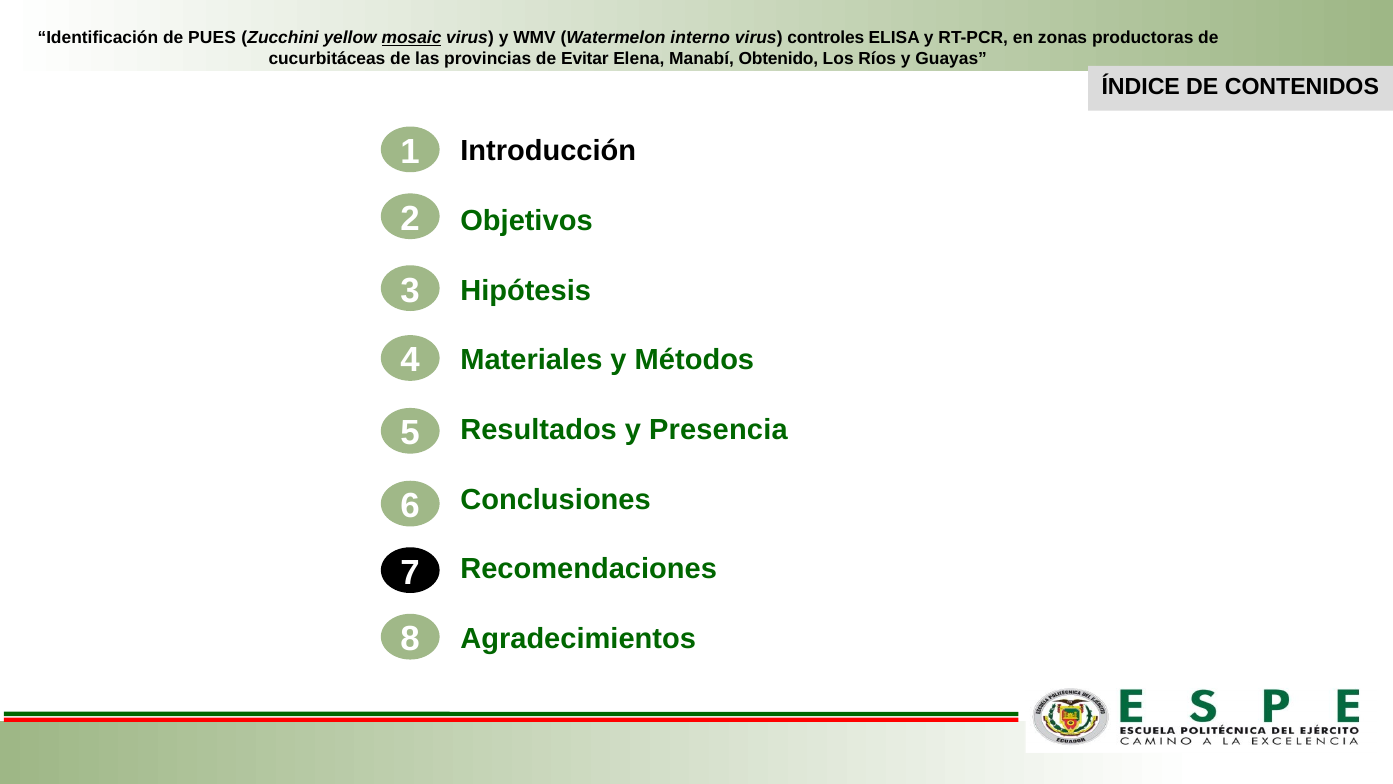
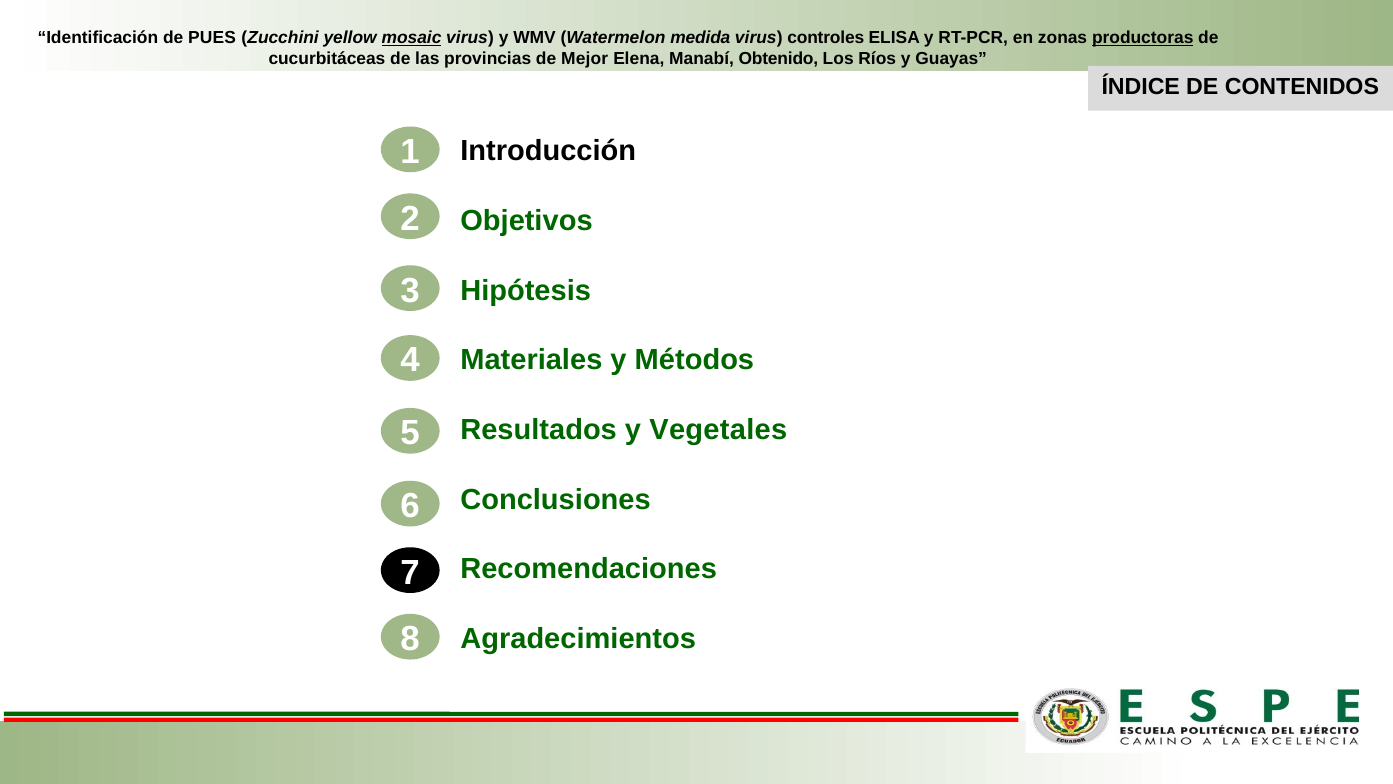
interno: interno -> medida (700, 38)
productoras underline: none -> present (1143, 38)
Evitar: Evitar -> Mejor (585, 59)
Presencia: Presencia -> Vegetales (718, 430)
